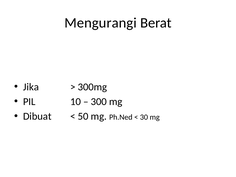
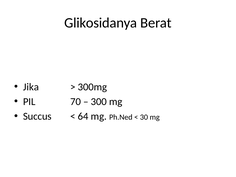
Mengurangi: Mengurangi -> Glikosidanya (101, 23)
10: 10 -> 70 (76, 102)
Dibuat: Dibuat -> Succus (37, 116)
50: 50 -> 64 (83, 116)
